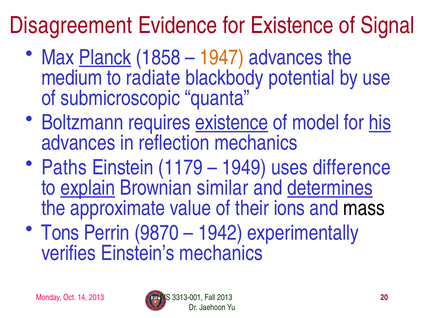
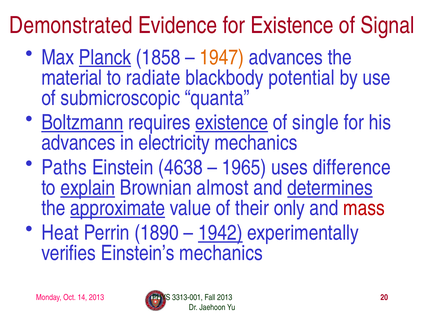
Disagreement: Disagreement -> Demonstrated (71, 25)
medium: medium -> material (72, 78)
Boltzmann underline: none -> present (82, 123)
model: model -> single (316, 123)
his underline: present -> none (380, 123)
reflection: reflection -> electricity (174, 143)
1179: 1179 -> 4638 (180, 168)
1949: 1949 -> 1965 (244, 168)
similar: similar -> almost (223, 188)
approximate underline: none -> present (118, 208)
ions: ions -> only (289, 208)
mass colour: black -> red (364, 208)
Tons: Tons -> Heat (60, 233)
9870: 9870 -> 1890 (157, 233)
1942 underline: none -> present (220, 233)
